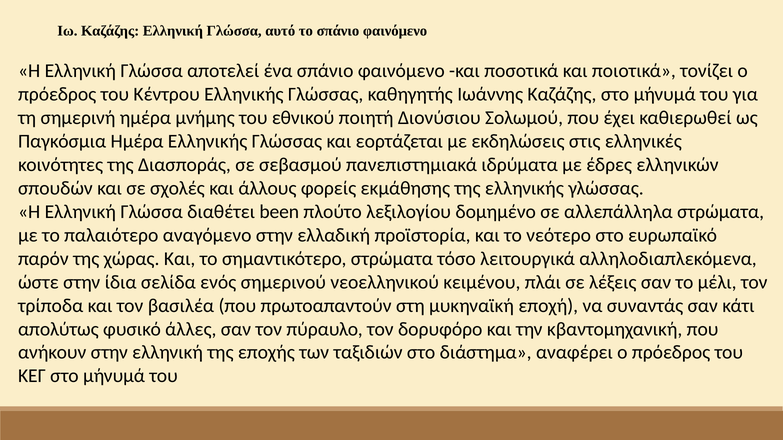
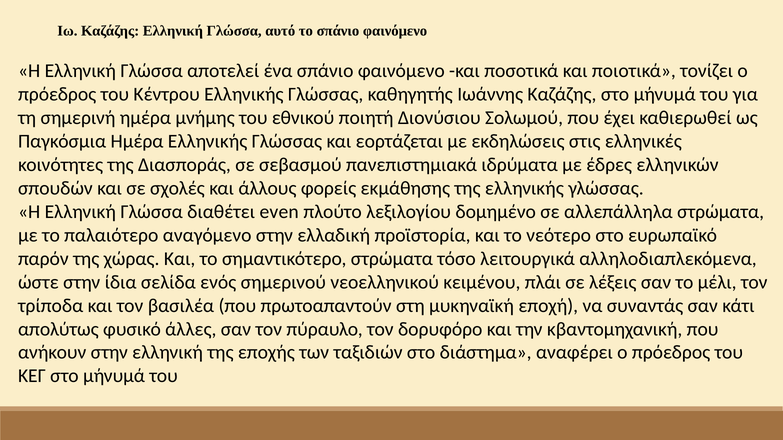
been: been -> even (279, 212)
